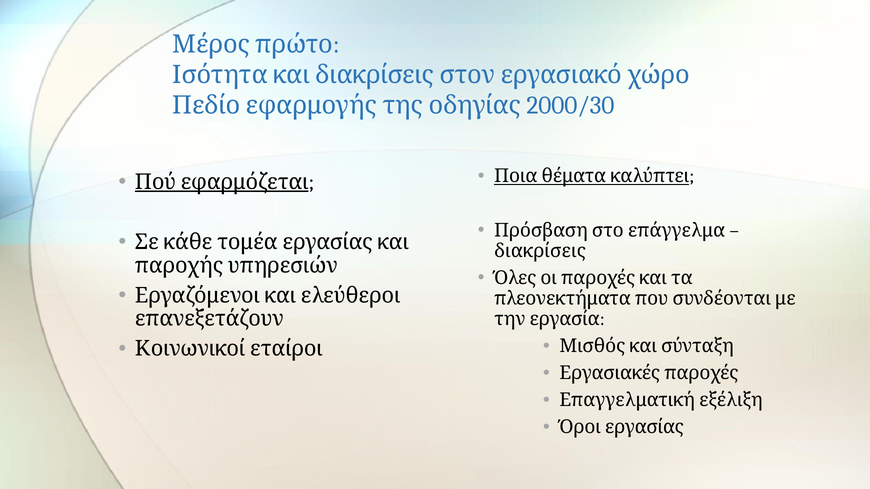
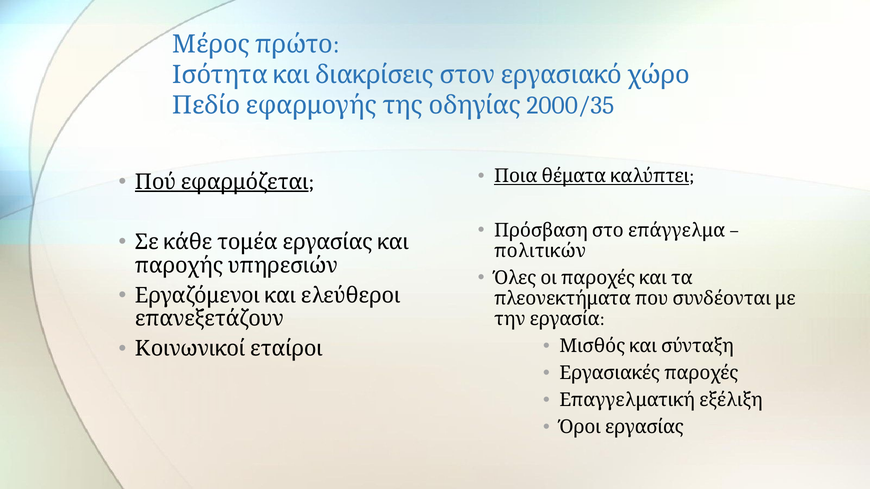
2000/30: 2000/30 -> 2000/35 (570, 106)
διακρίσεις: διακρίσεις -> πολιτικών (540, 251)
